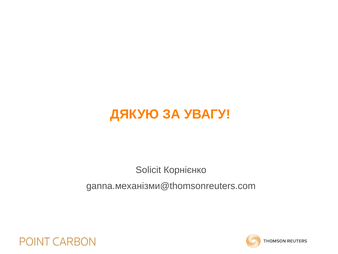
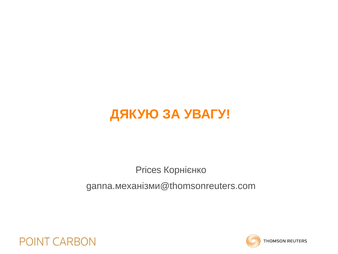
Solicit: Solicit -> Prices (148, 170)
